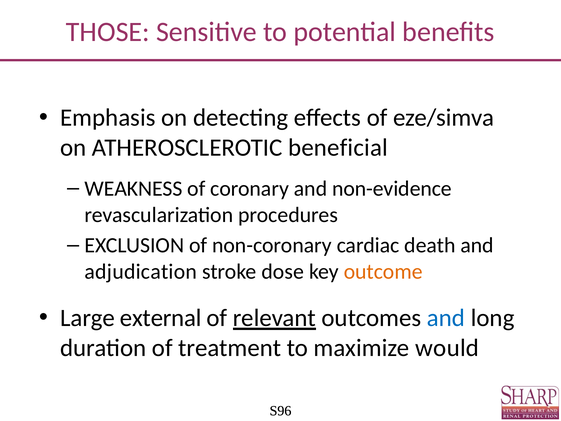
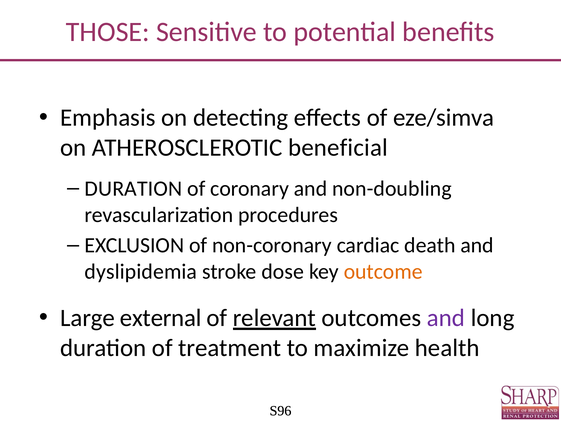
WEAKNESS: WEAKNESS -> DURATION (133, 189)
non-evidence: non-evidence -> non-doubling (392, 189)
adjudication: adjudication -> dyslipidemia (141, 271)
and colour: blue -> purple (446, 318)
would: would -> health (447, 348)
